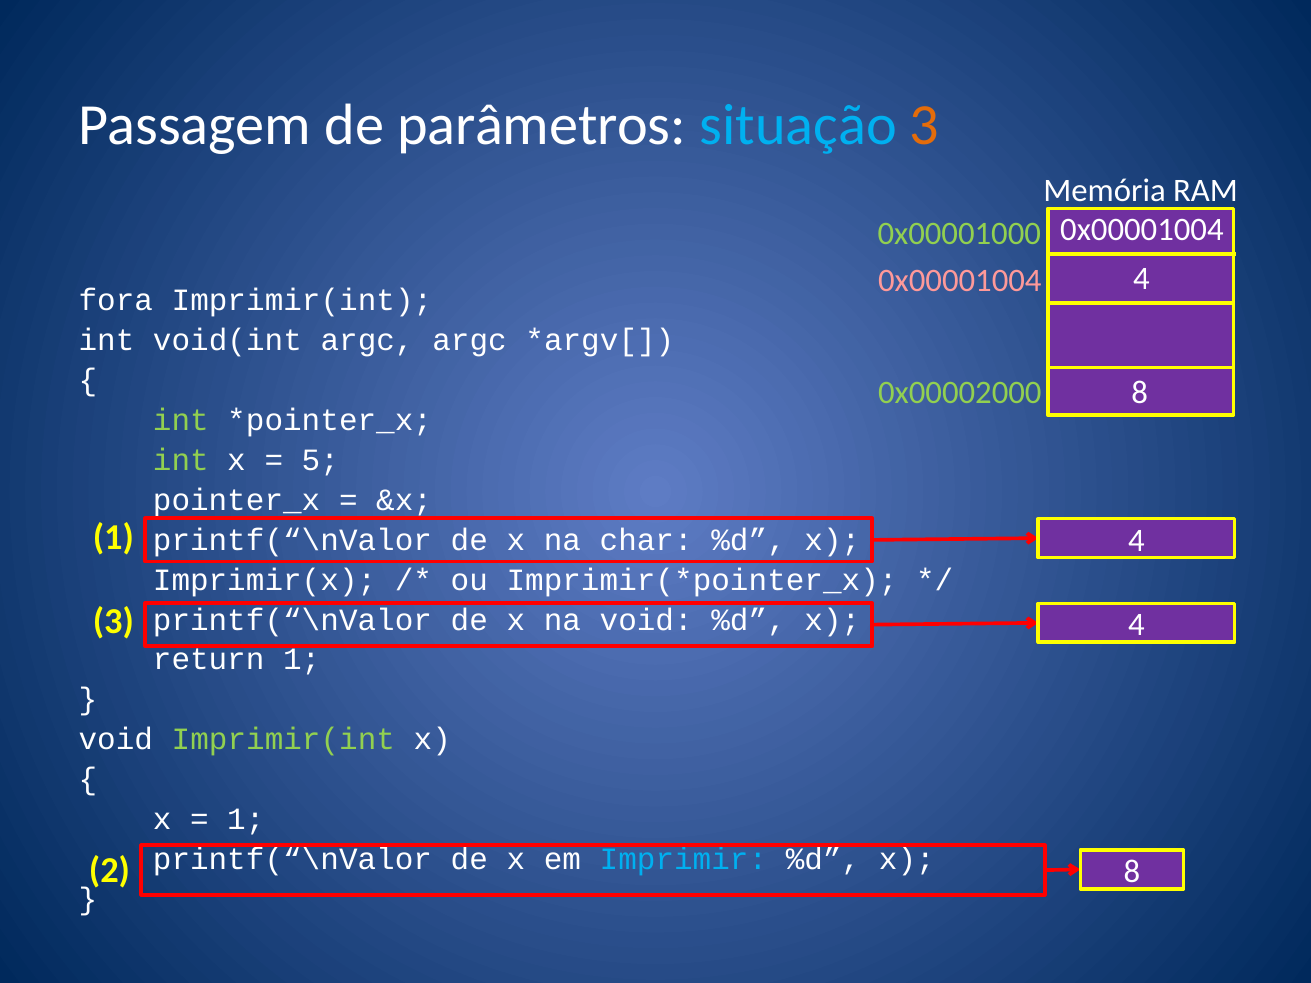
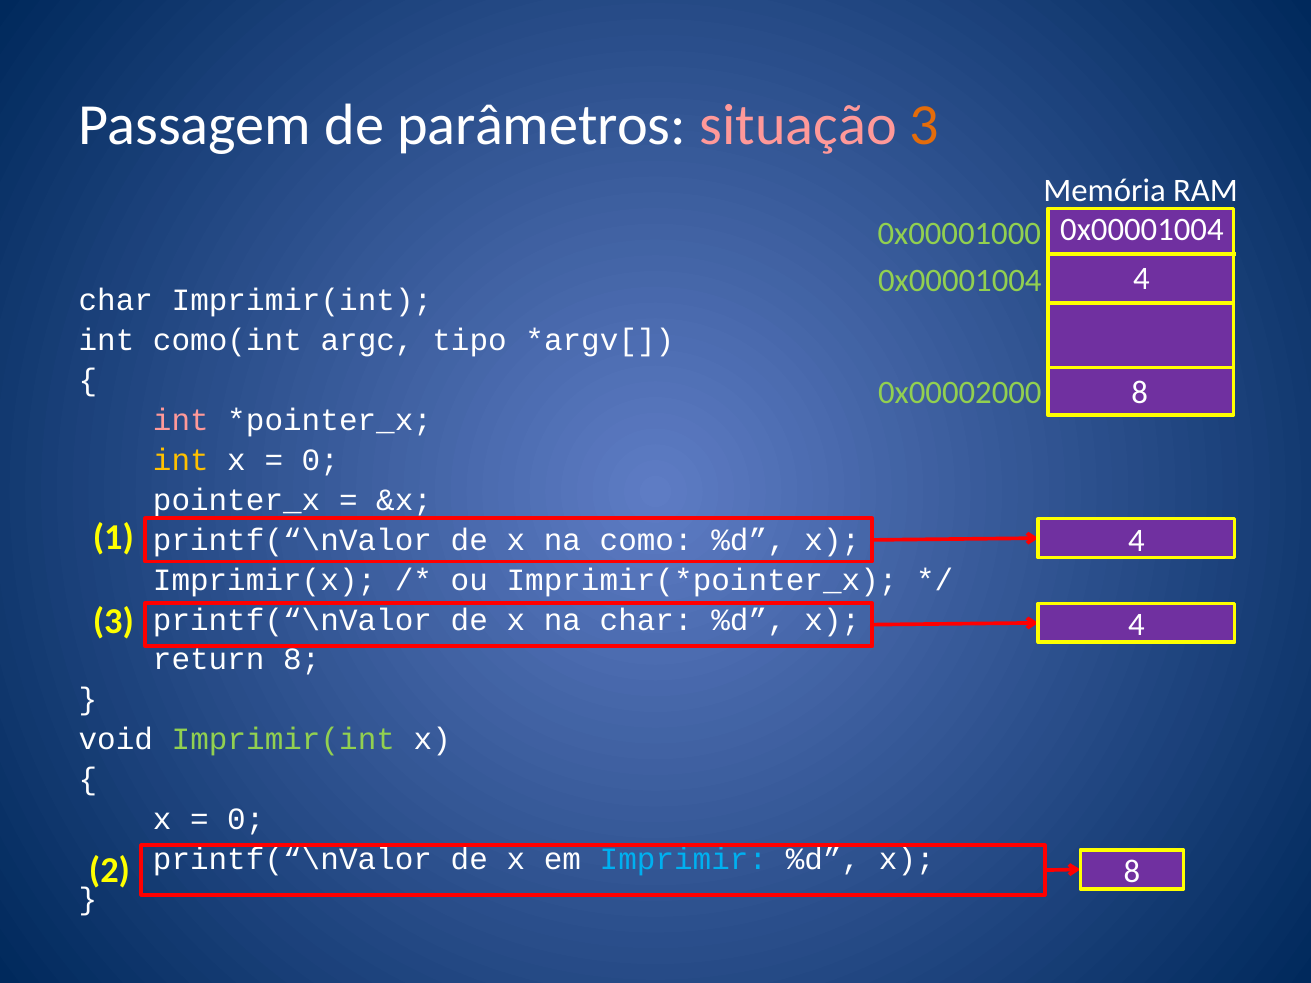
situação colour: light blue -> pink (798, 125)
0x00001004 colour: pink -> light green (960, 280)
fora: fora -> char (116, 300)
void(int: void(int -> como(int (227, 340)
argc argc: argc -> tipo (470, 340)
int colour: light green -> pink (181, 420)
int colour: light green -> yellow (181, 460)
5: 5 -> 0 (320, 460)
char: char -> como (646, 540)
na void: void -> char (646, 620)
return 1: 1 -> 8 (302, 660)
1: 1 -> 0 (246, 820)
